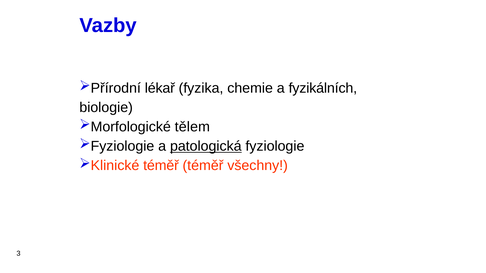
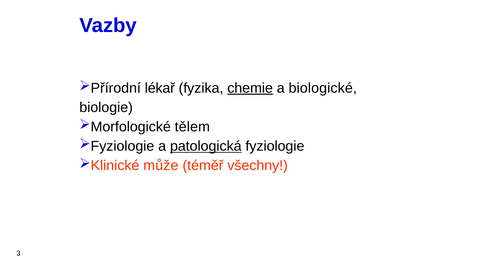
chemie underline: none -> present (250, 88)
fyzikálních: fyzikálních -> biologické (323, 88)
téměř: téměř -> může (161, 166)
